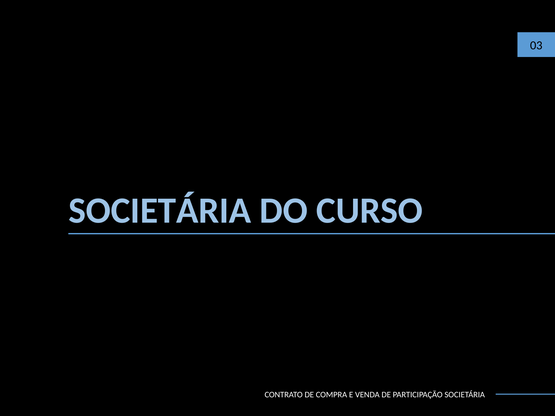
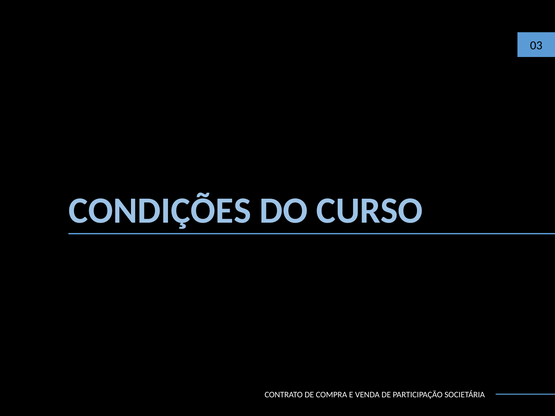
SOCIETÁRIA: SOCIETÁRIA -> CONDIÇÕES (160, 211)
